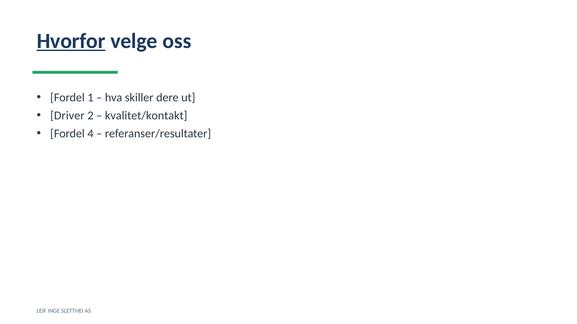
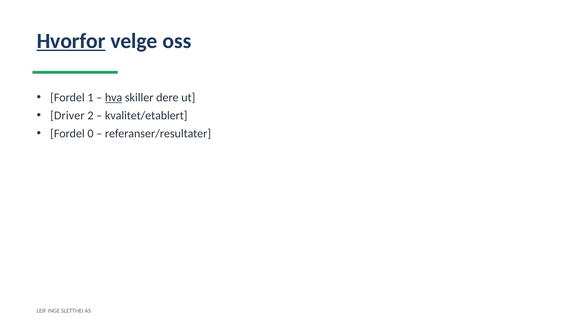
hva underline: none -> present (114, 98)
kvalitet/kontakt: kvalitet/kontakt -> kvalitet/etablert (146, 116)
4: 4 -> 0 (90, 134)
